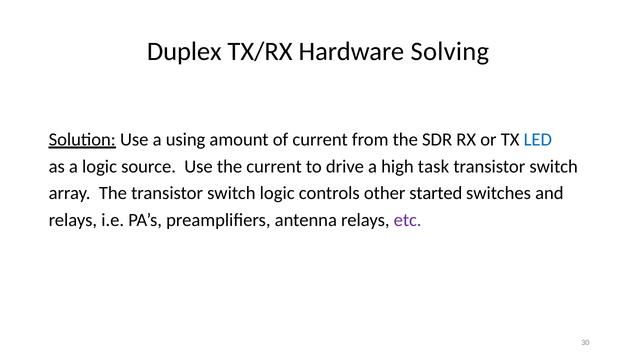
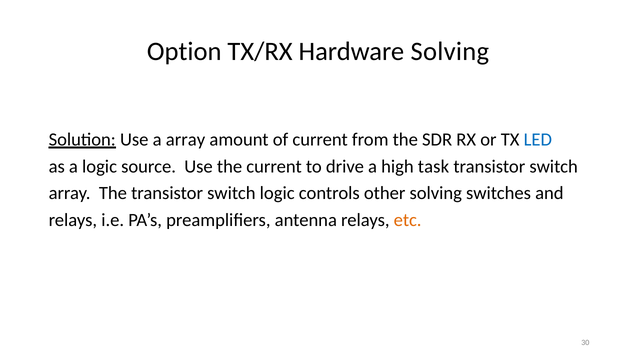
Duplex: Duplex -> Option (184, 51)
a using: using -> array (185, 140)
other started: started -> solving (436, 193)
etc colour: purple -> orange (408, 220)
